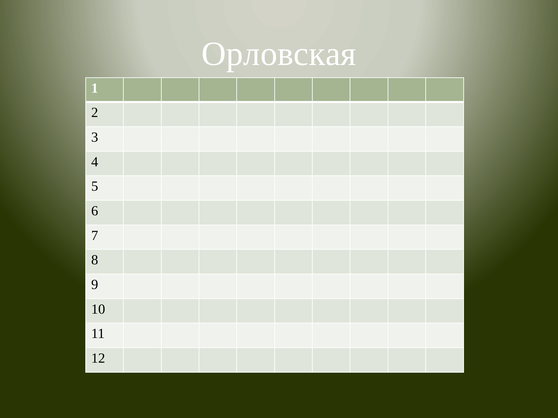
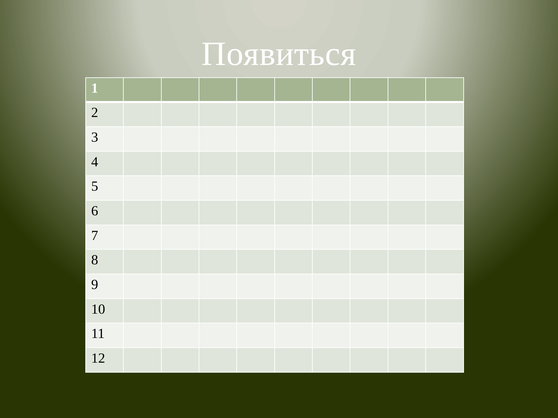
Орловская: Орловская -> Появиться (279, 54)
